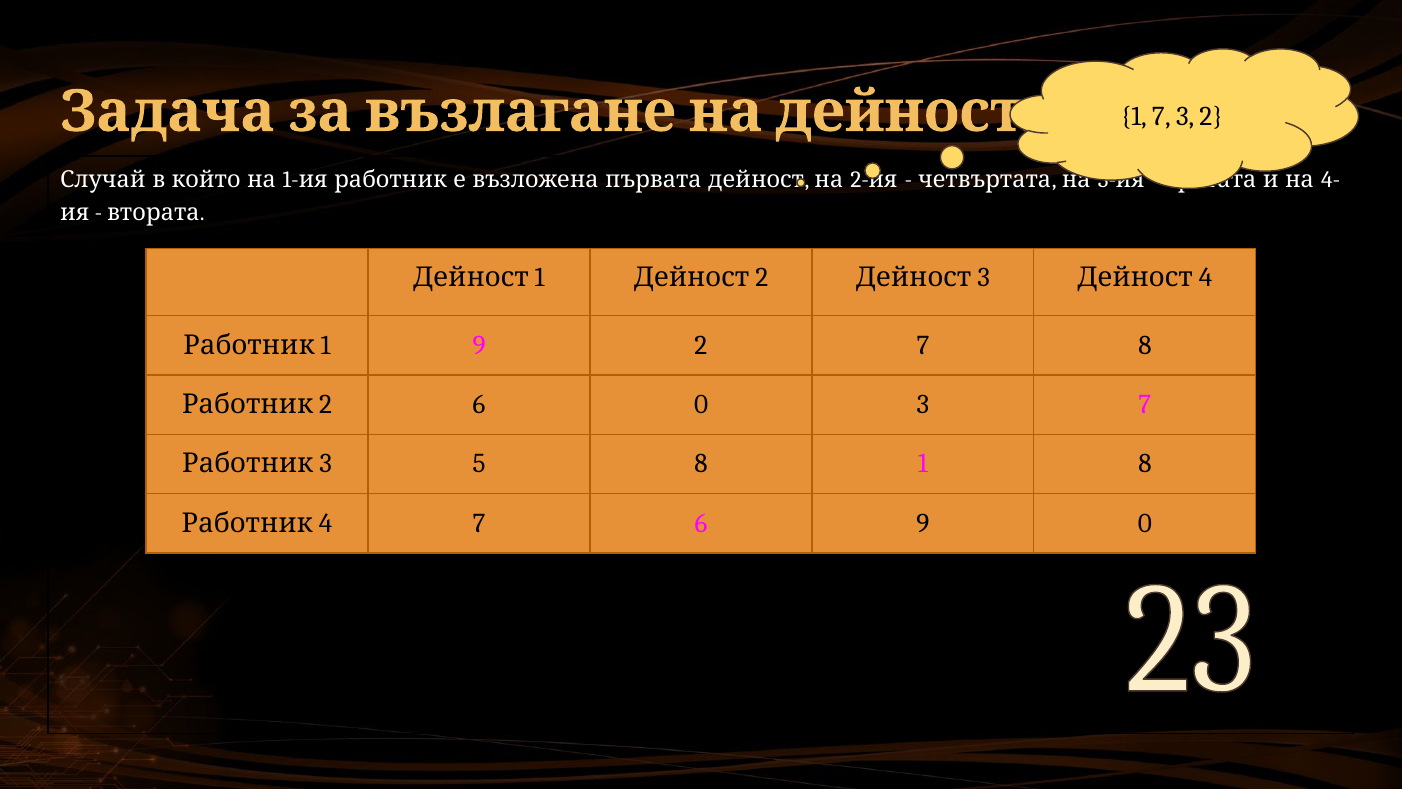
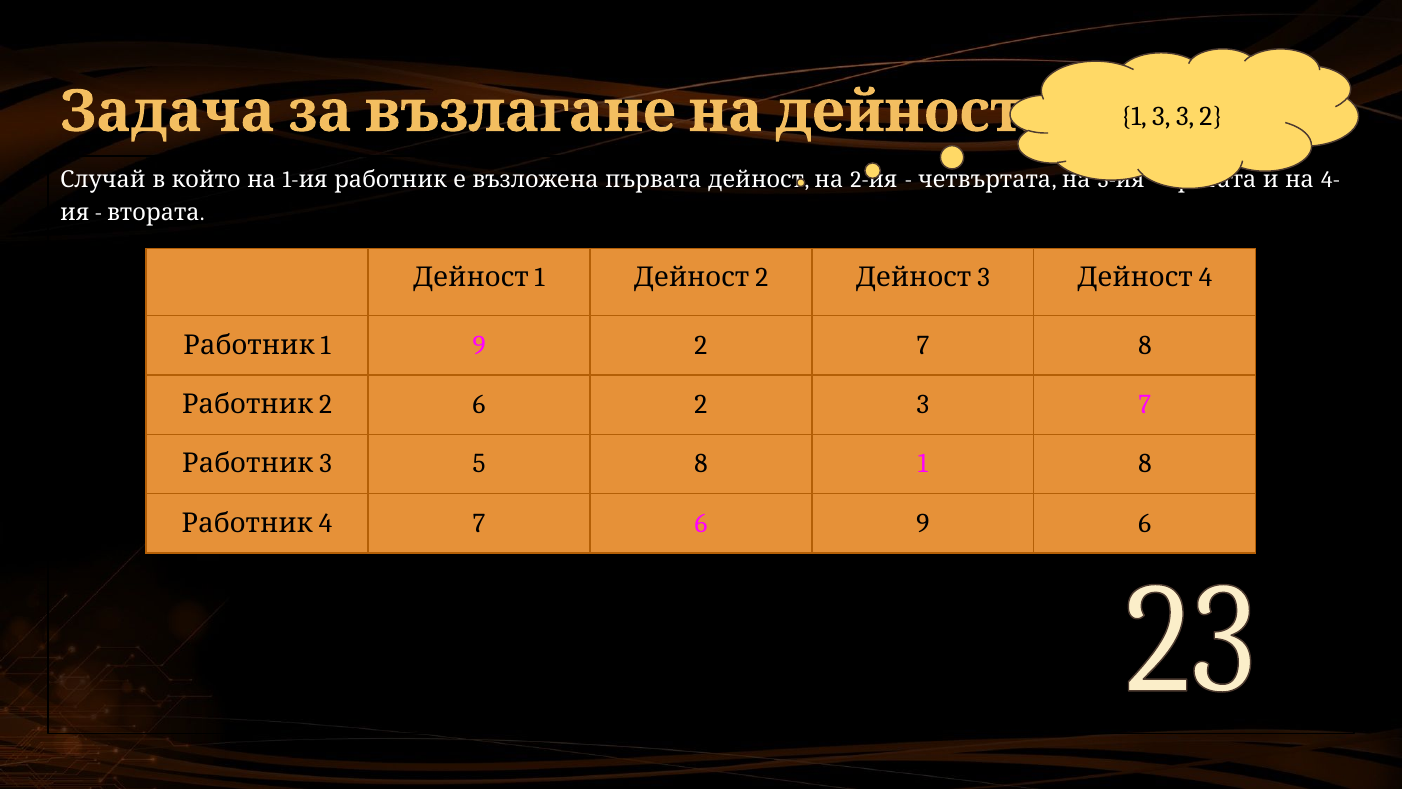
1 7: 7 -> 3 (1161, 117)
6 0: 0 -> 2 (701, 404)
9 0: 0 -> 6 (1145, 523)
